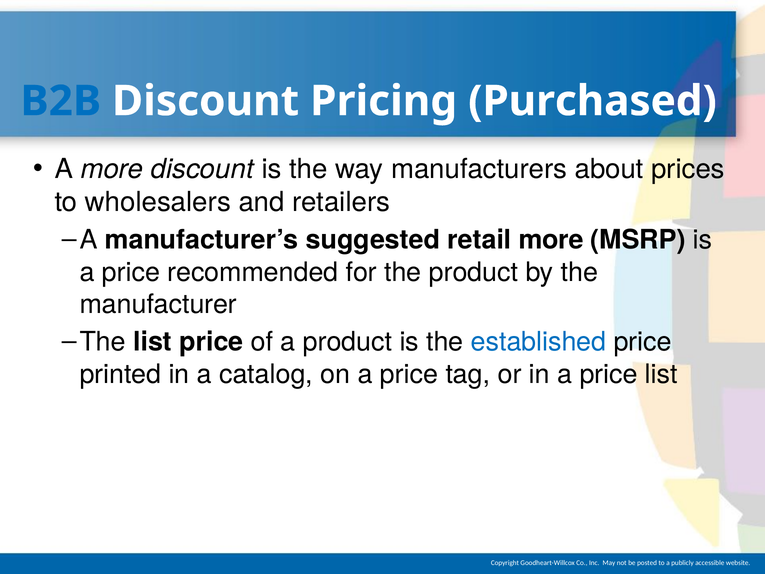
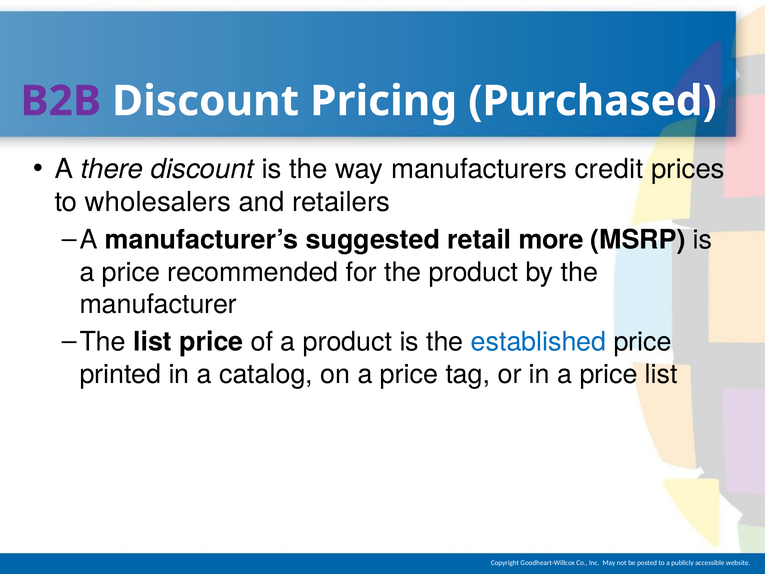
B2B colour: blue -> purple (61, 101)
A more: more -> there (112, 169)
about: about -> credit (609, 169)
